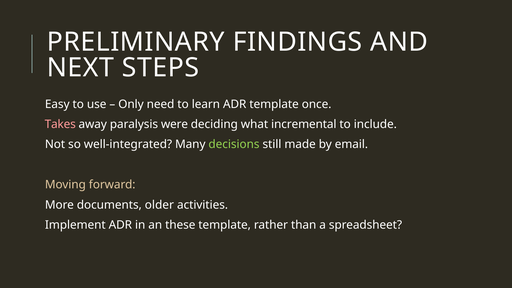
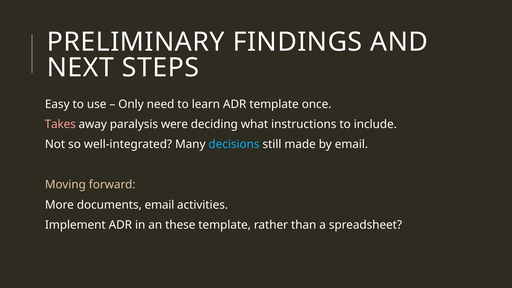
incremental: incremental -> instructions (304, 124)
decisions colour: light green -> light blue (234, 144)
documents older: older -> email (159, 205)
